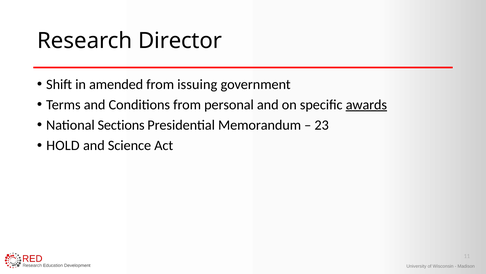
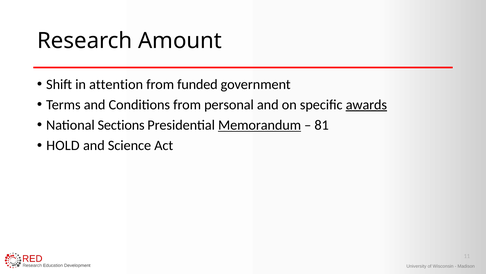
Director: Director -> Amount (180, 41)
amended: amended -> attention (116, 84)
issuing: issuing -> funded (197, 84)
Memorandum underline: none -> present (260, 125)
23: 23 -> 81 (322, 125)
